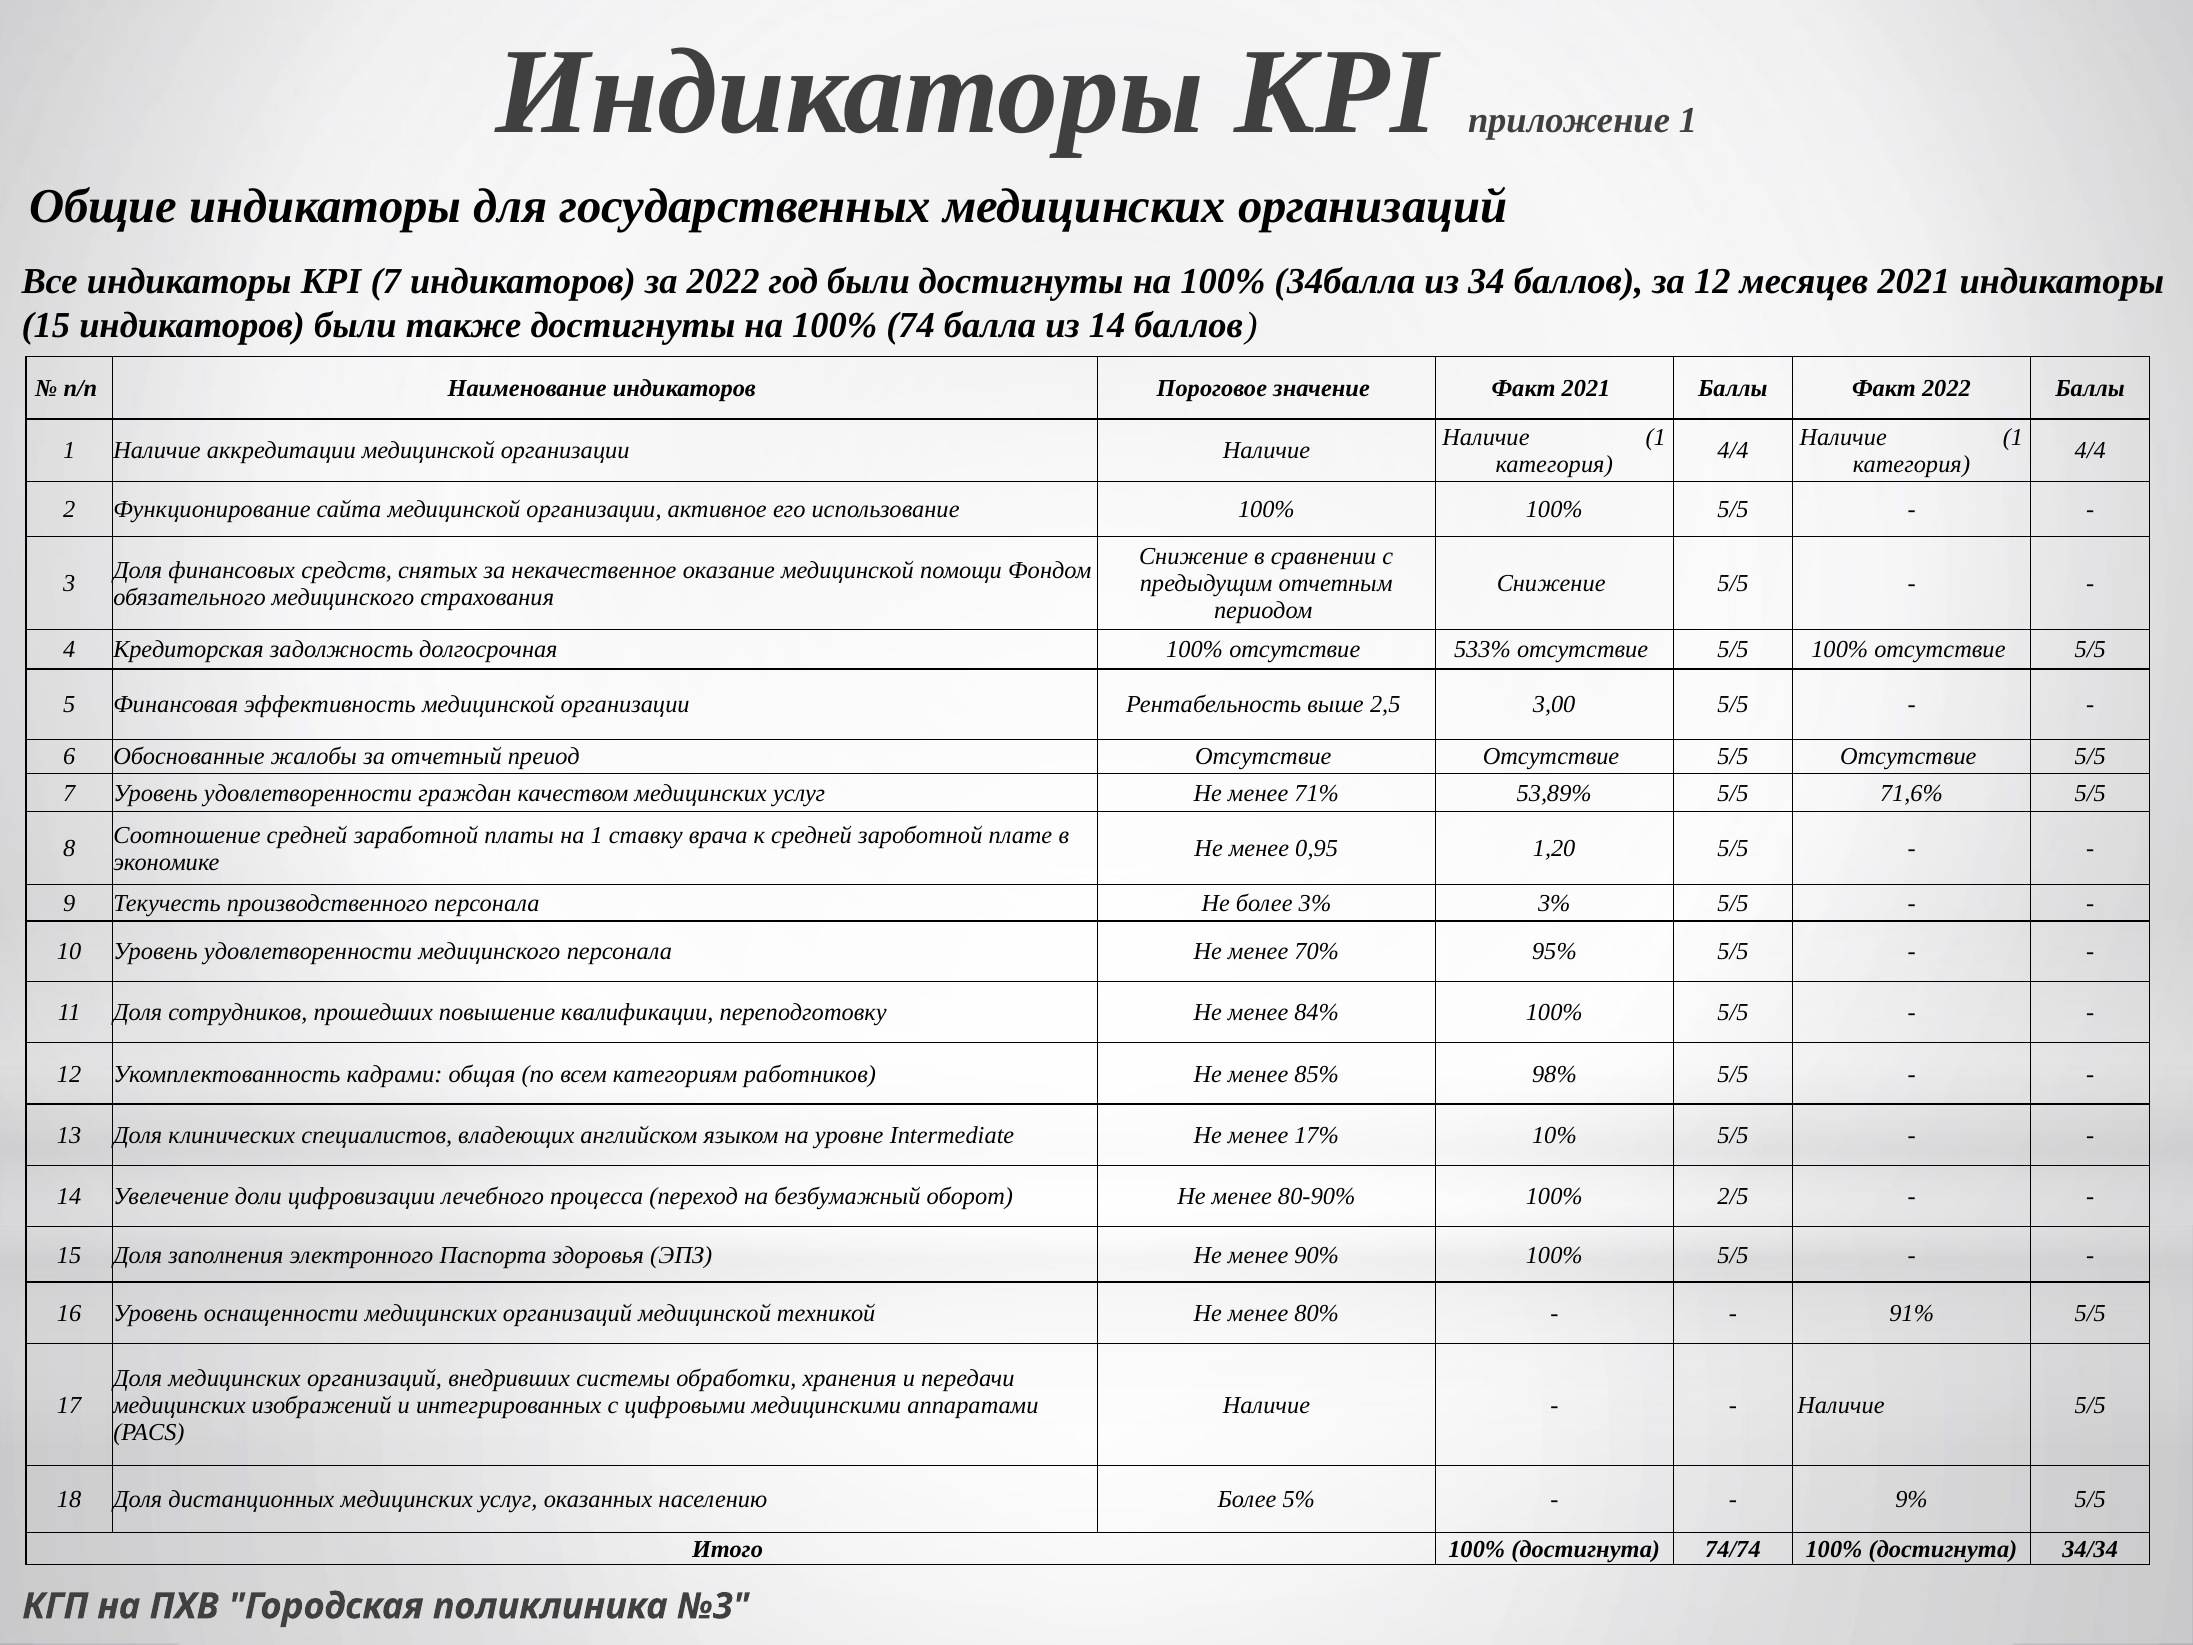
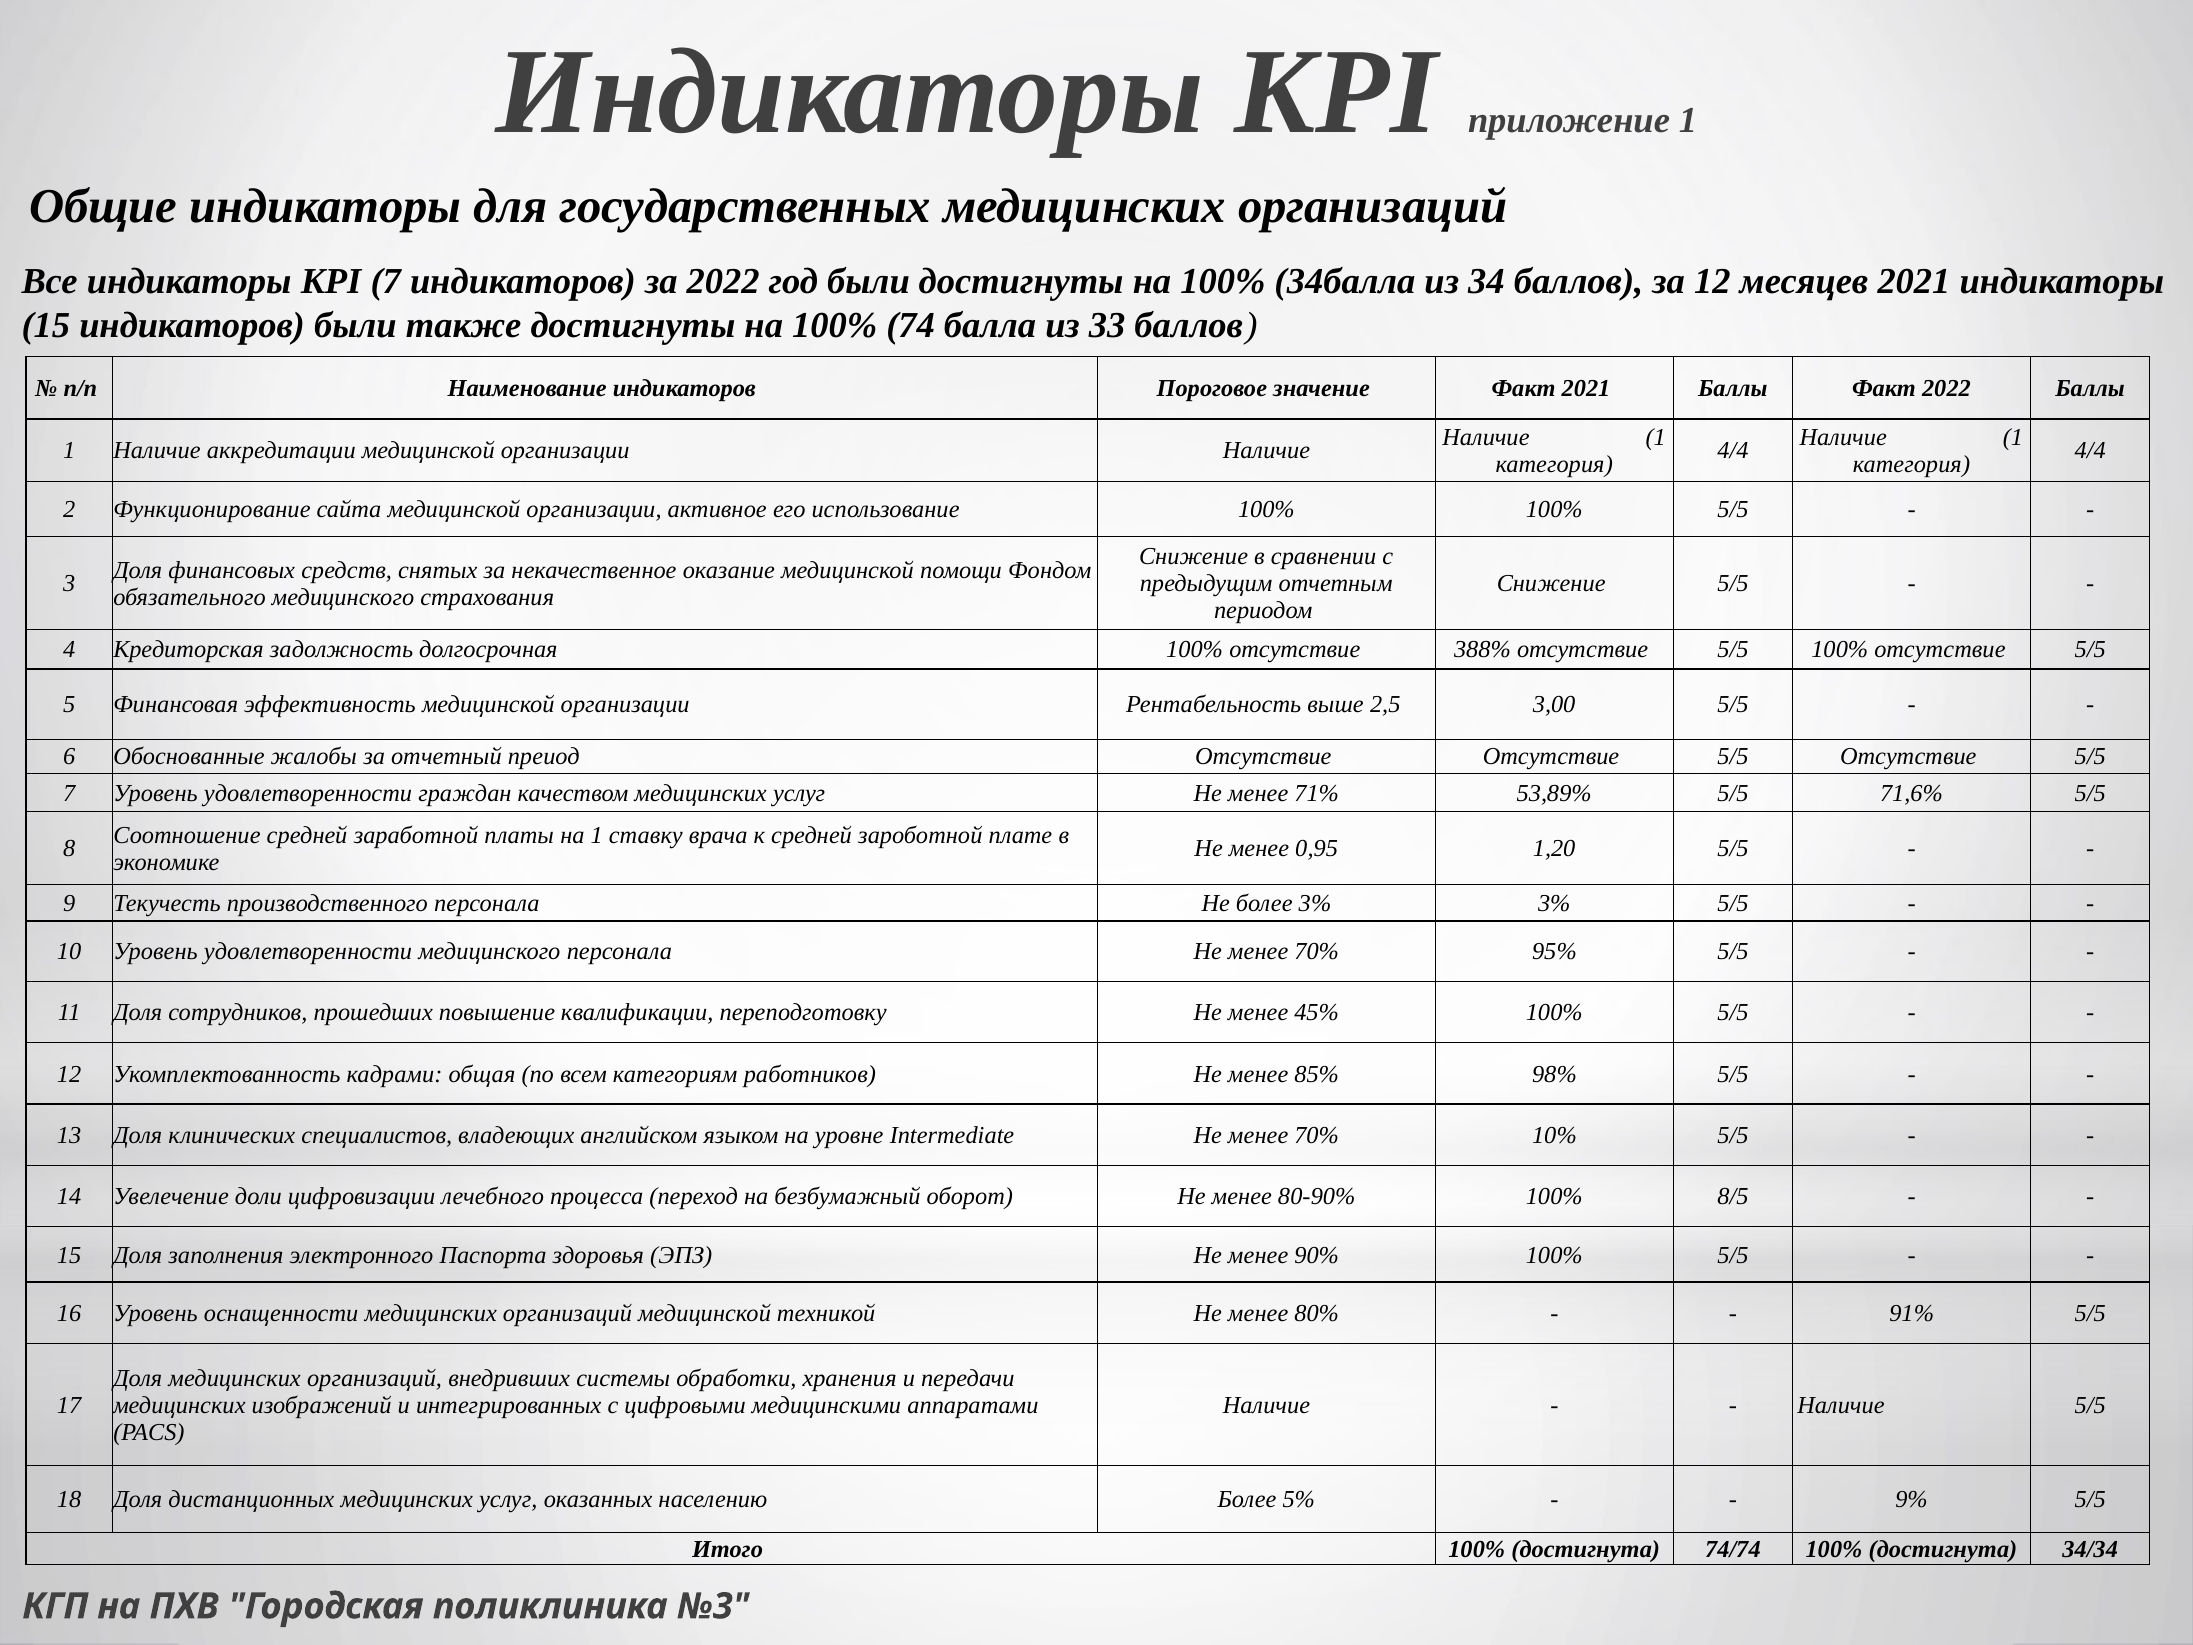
из 14: 14 -> 33 (1107, 325)
533%: 533% -> 388% (1482, 650)
84%: 84% -> 45% (1317, 1012)
Intermediate Не менее 17%: 17% -> 70% (1317, 1135)
2/5: 2/5 -> 8/5 (1733, 1197)
